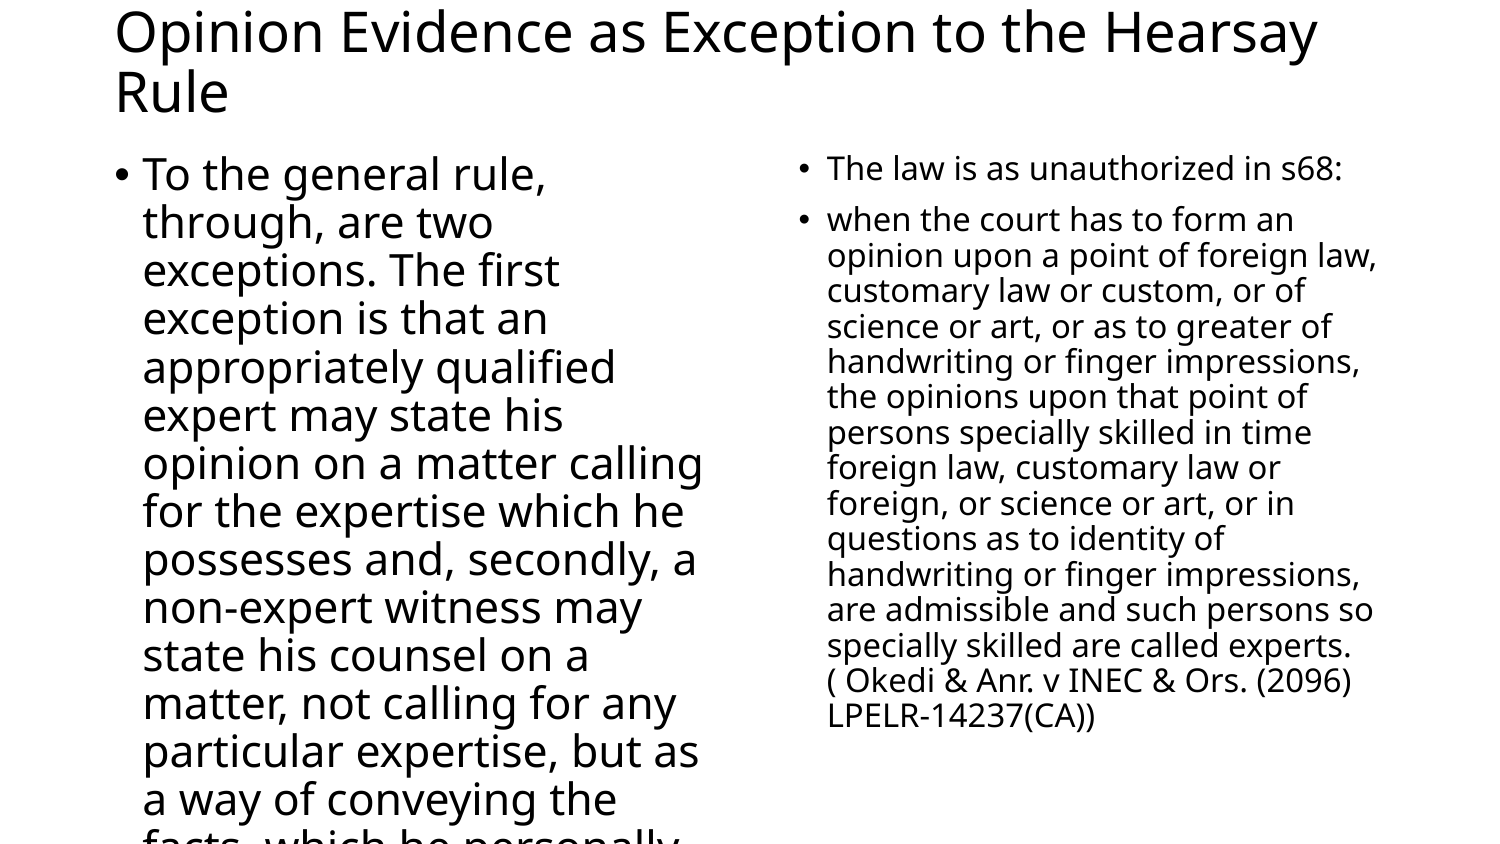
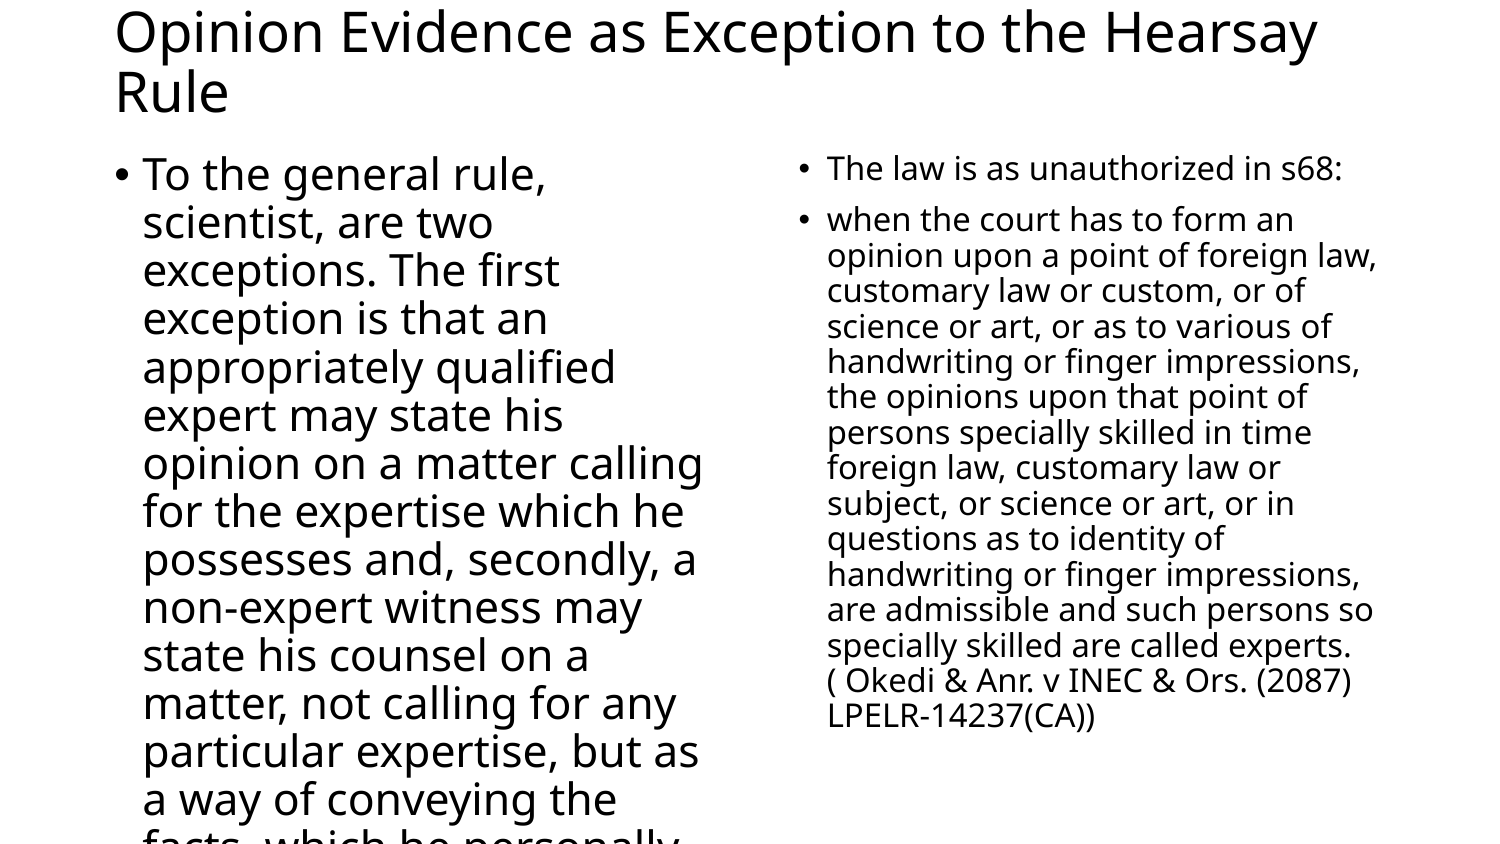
through: through -> scientist (234, 224)
greater: greater -> various (1234, 327)
foreign: foreign -> subject (888, 504)
2096: 2096 -> 2087 (1304, 681)
